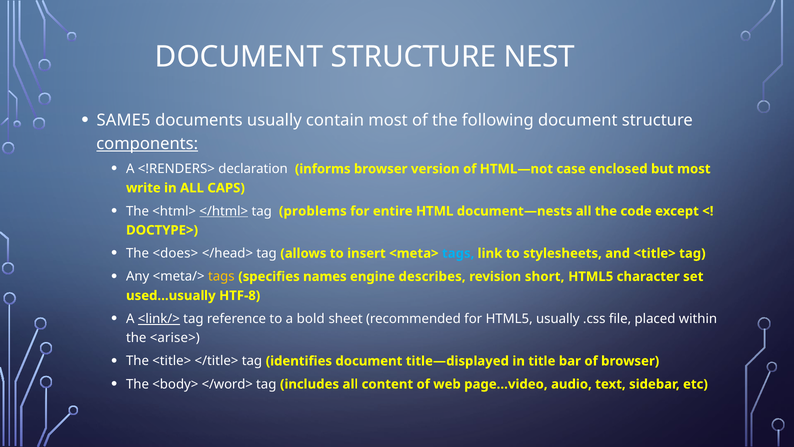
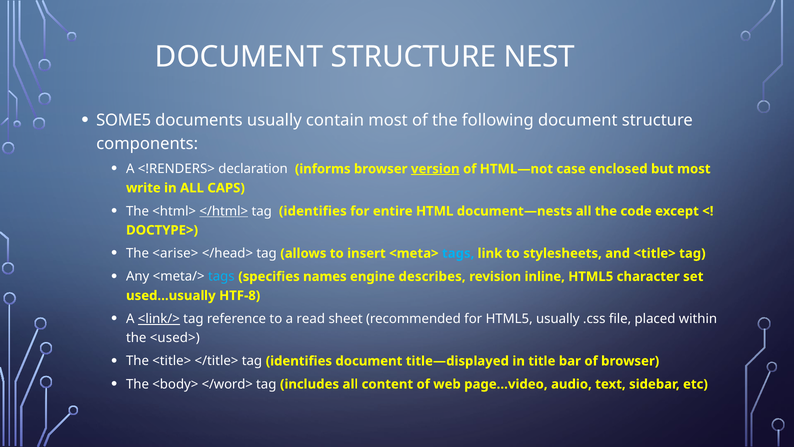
SAME5: SAME5 -> SOME5 (124, 120)
components underline: present -> none (147, 144)
version underline: none -> present (435, 169)
problems: problems -> identifies (313, 211)
<does>: <does> -> <arise> (175, 253)
tags colour: yellow -> light blue (221, 276)
short: short -> inline (545, 276)
bold: bold -> read (311, 319)
<arise>: <arise> -> <used> (175, 338)
